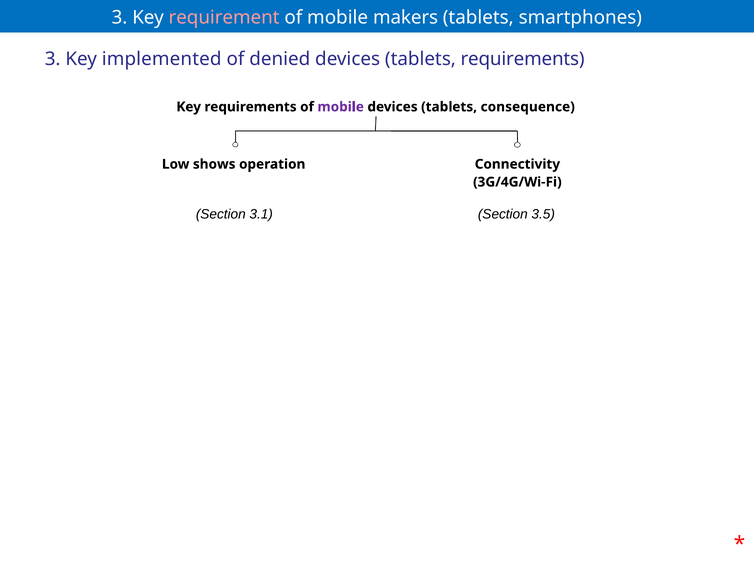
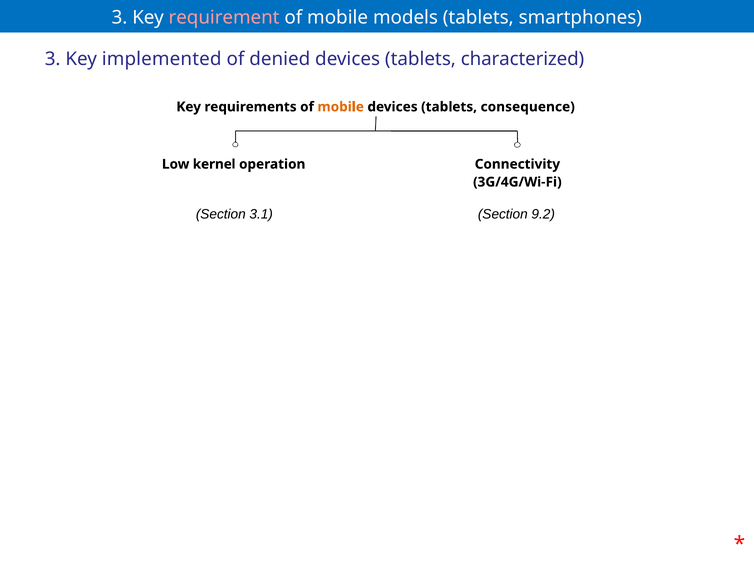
makers: makers -> models (405, 18)
tablets requirements: requirements -> characterized (523, 59)
mobile colour: purple -> orange (341, 107)
shows: shows -> kernel (214, 164)
3.5: 3.5 -> 9.2 (543, 214)
